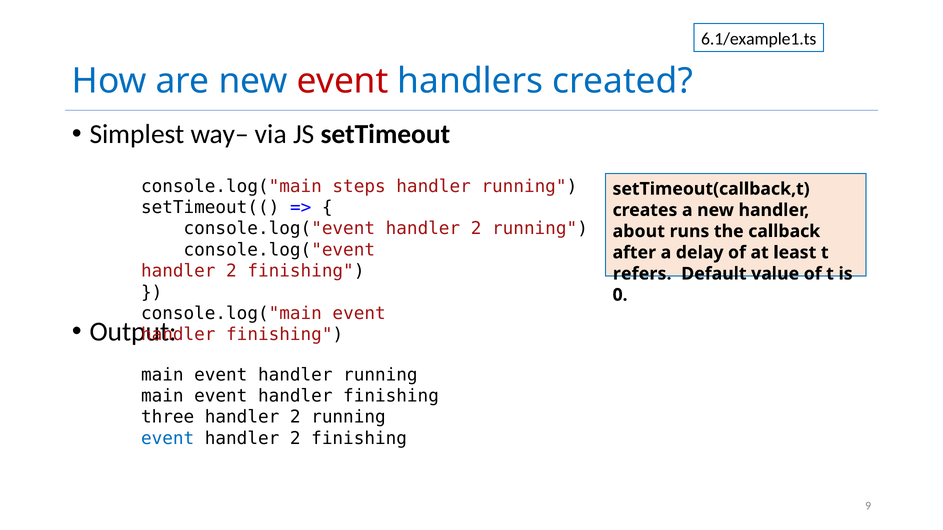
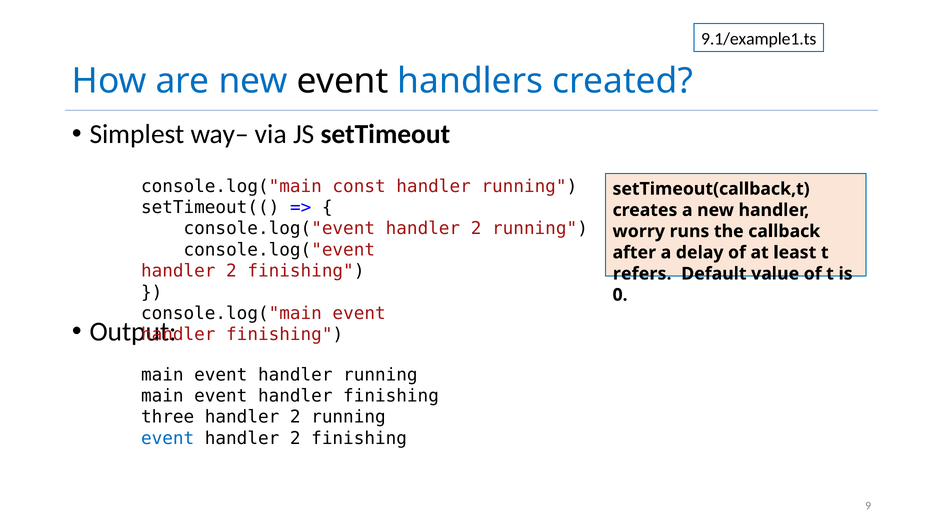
6.1/example1.ts: 6.1/example1.ts -> 9.1/example1.ts (759, 39)
event colour: red -> black (343, 81)
steps: steps -> const (359, 186)
about: about -> worry (639, 231)
